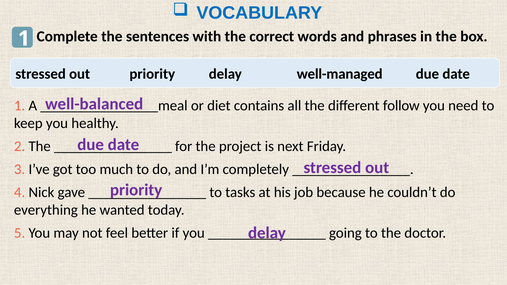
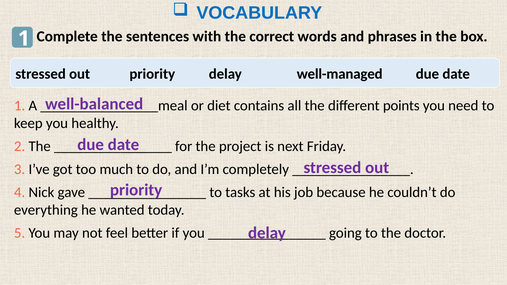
follow: follow -> points (401, 106)
